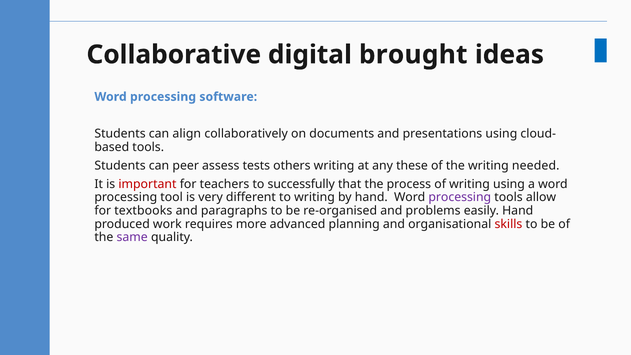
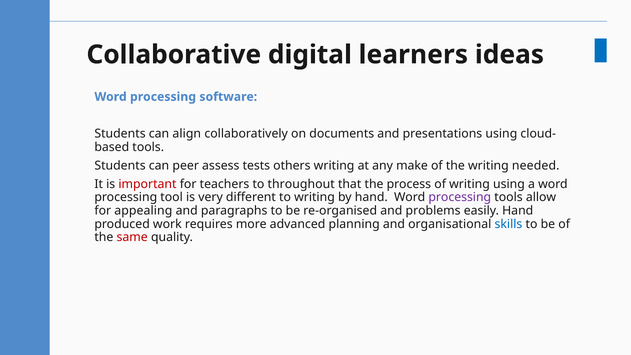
brought: brought -> learners (413, 55)
these: these -> make (412, 166)
successfully: successfully -> throughout (301, 184)
textbooks: textbooks -> appealing (143, 211)
skills colour: red -> blue (508, 224)
same colour: purple -> red (132, 237)
